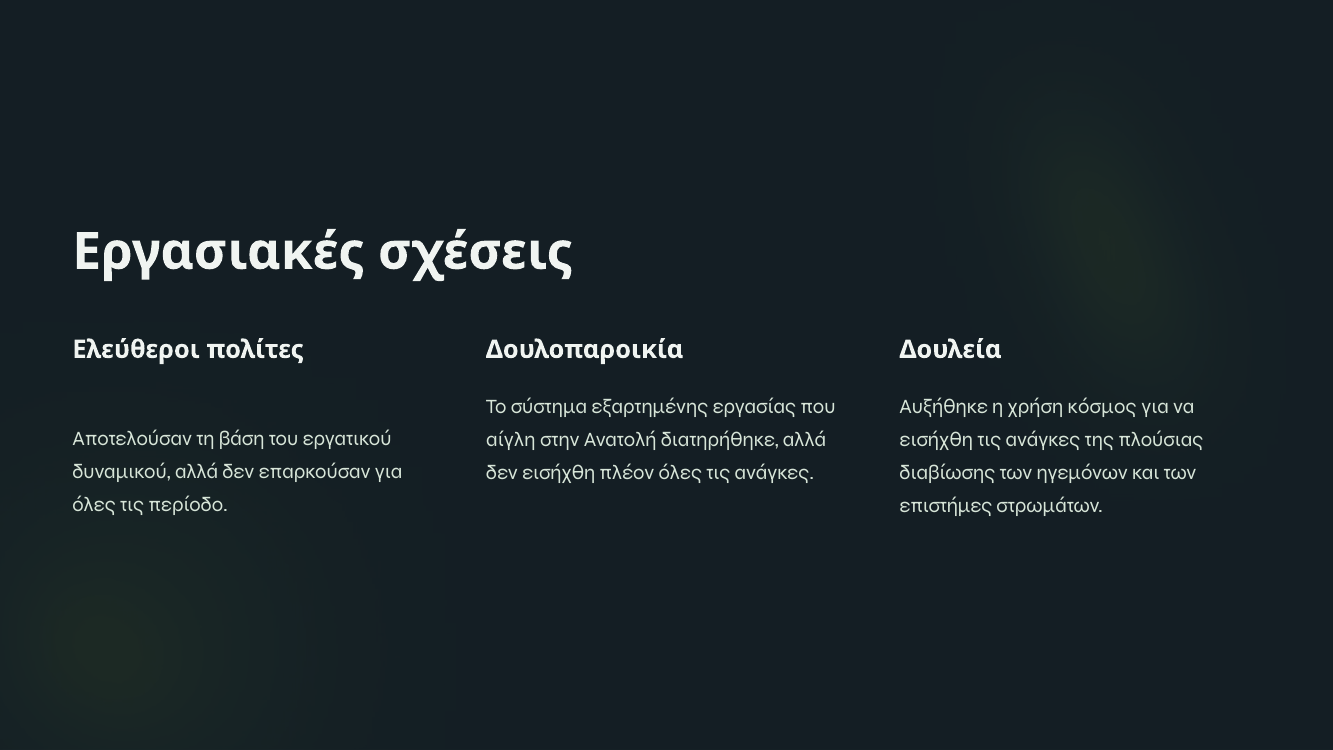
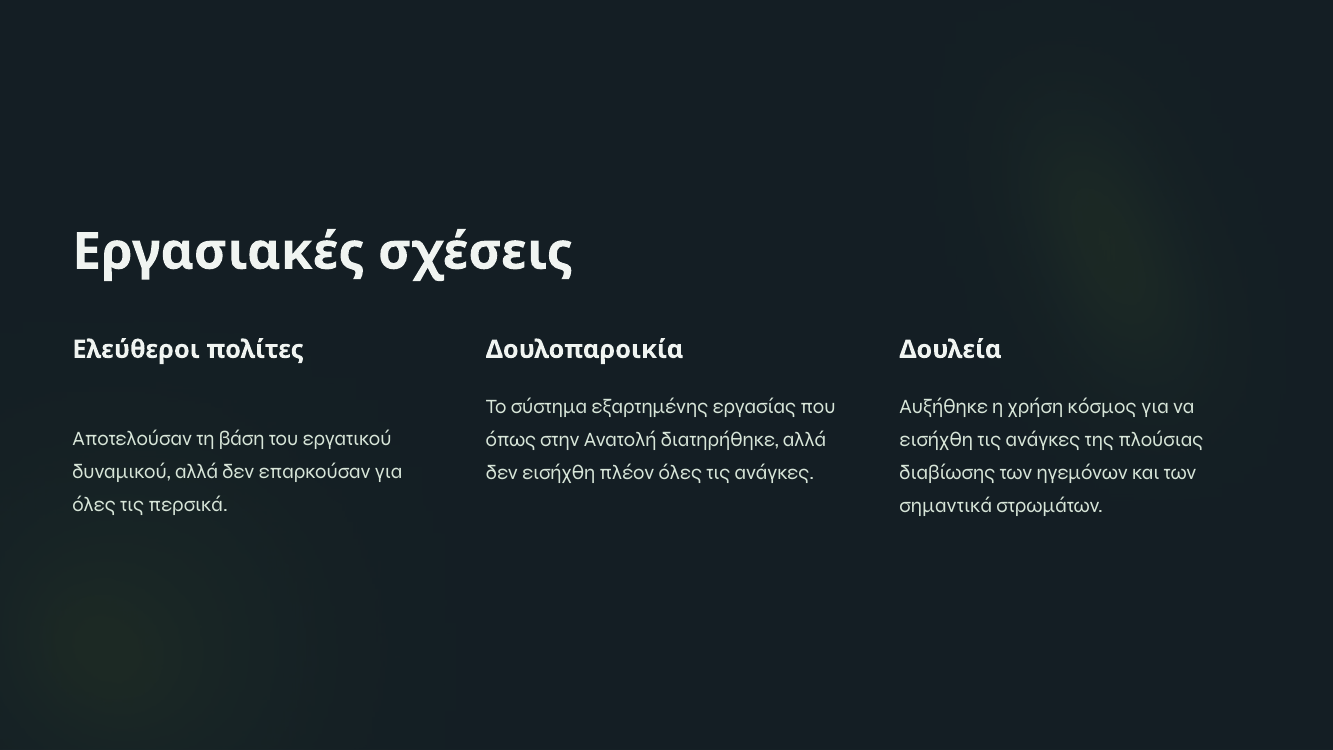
αίγλη: αίγλη -> όπως (511, 439)
περίοδο: περίοδο -> περσικά (188, 505)
επιστήμες: επιστήμες -> σημαντικά (946, 505)
